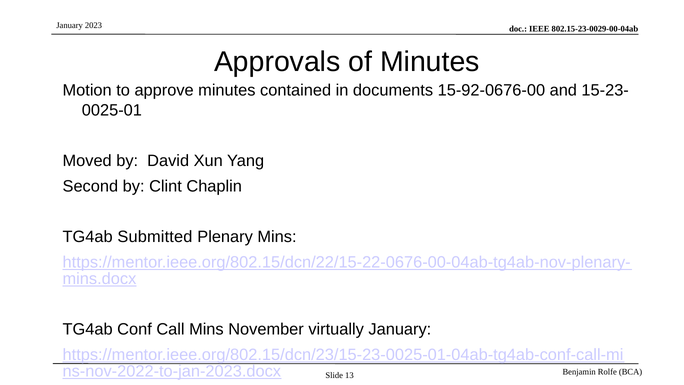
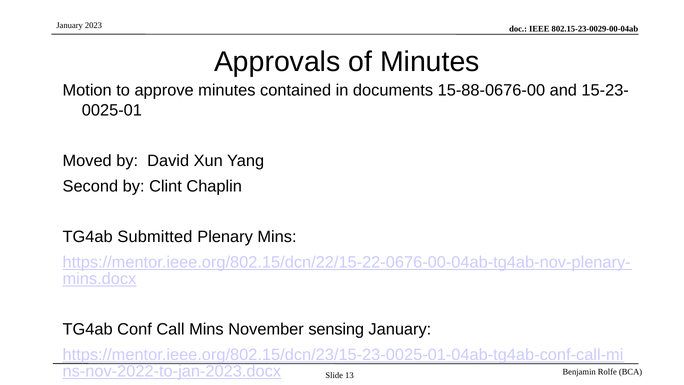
15-92-0676-00: 15-92-0676-00 -> 15-88-0676-00 (491, 91)
virtually: virtually -> sensing (336, 329)
